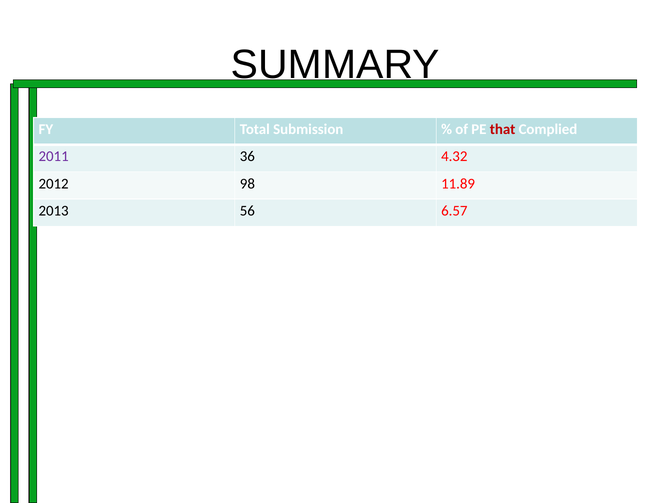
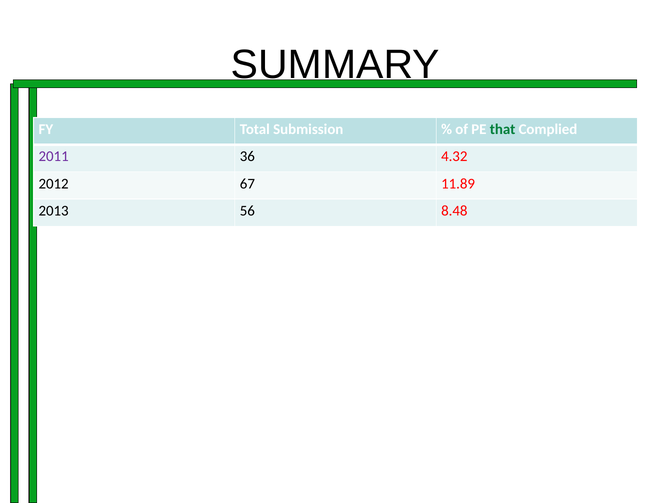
that colour: red -> green (503, 129)
98: 98 -> 67 (247, 184)
6.57: 6.57 -> 8.48 (454, 211)
